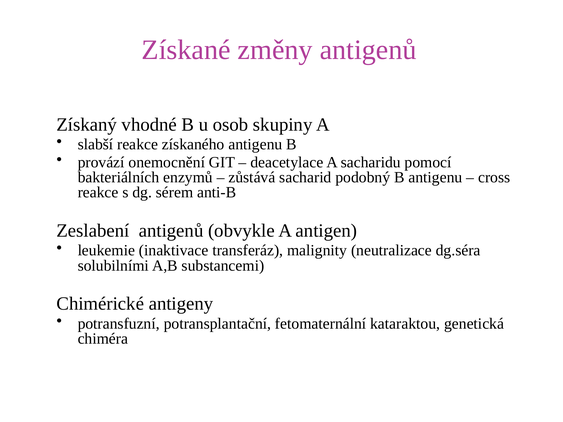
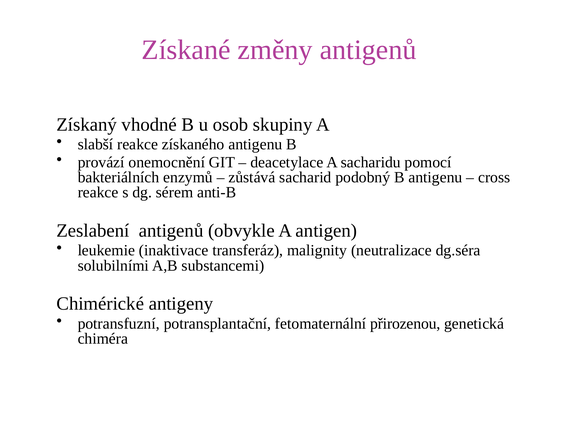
kataraktou: kataraktou -> přirozenou (405, 324)
